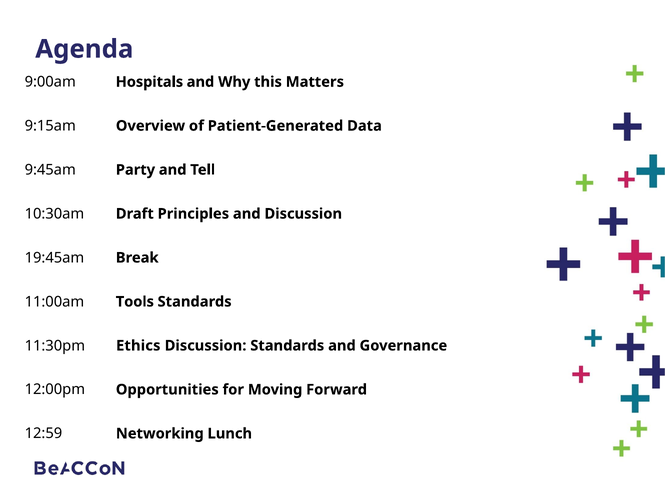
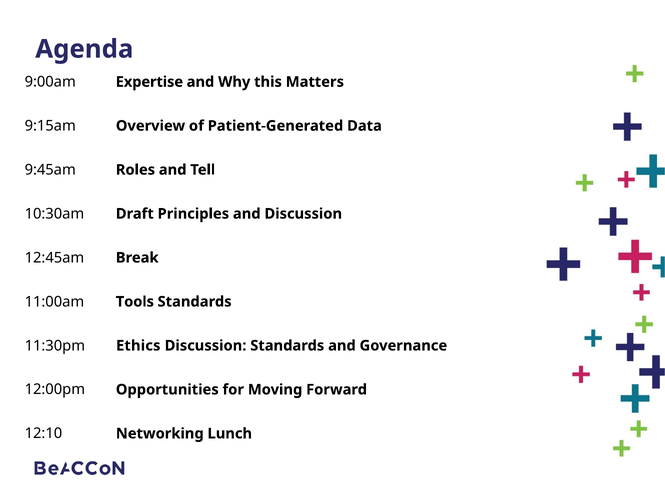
Hospitals: Hospitals -> Expertise (149, 82)
Party: Party -> Roles (135, 170)
19:45am: 19:45am -> 12:45am (54, 258)
12:59: 12:59 -> 12:10 (43, 433)
